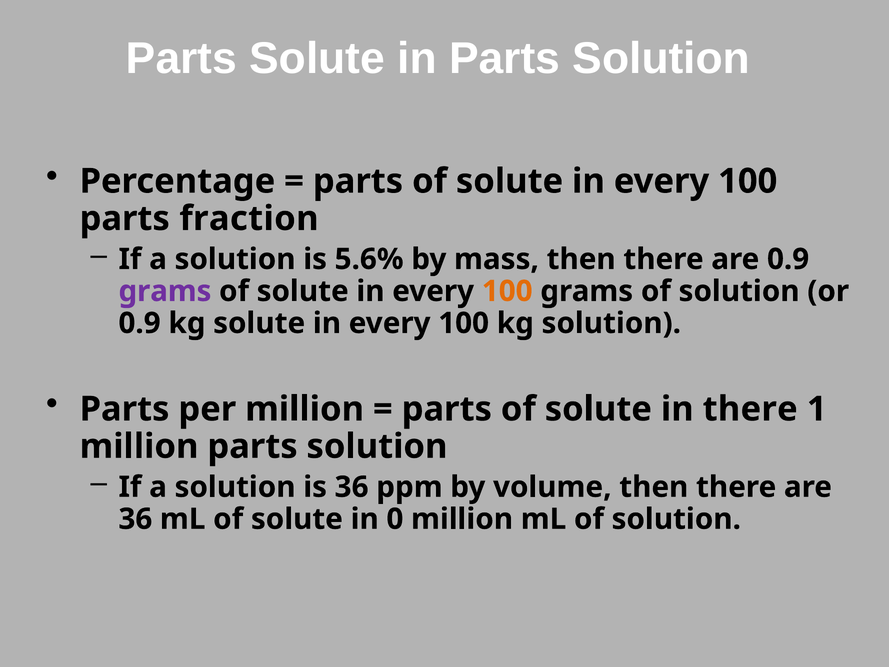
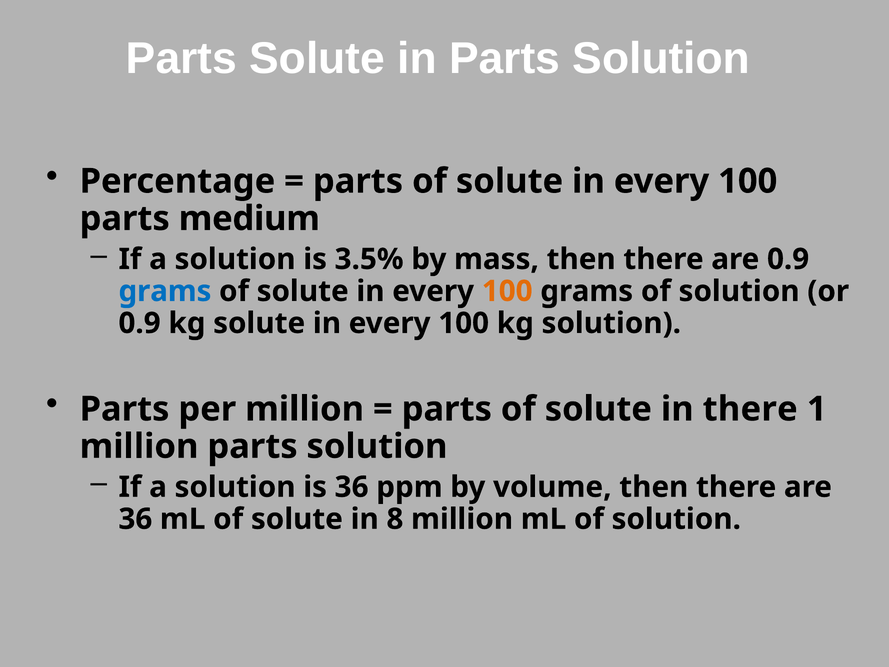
fraction: fraction -> medium (249, 219)
5.6%: 5.6% -> 3.5% (369, 259)
grams colour: purple -> blue (165, 291)
0: 0 -> 8 (395, 519)
